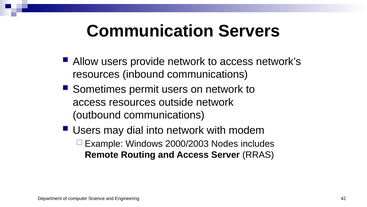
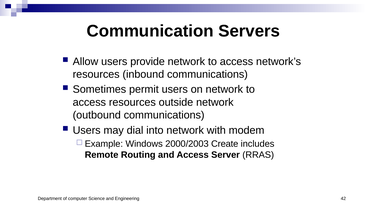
Nodes: Nodes -> Create (225, 144)
